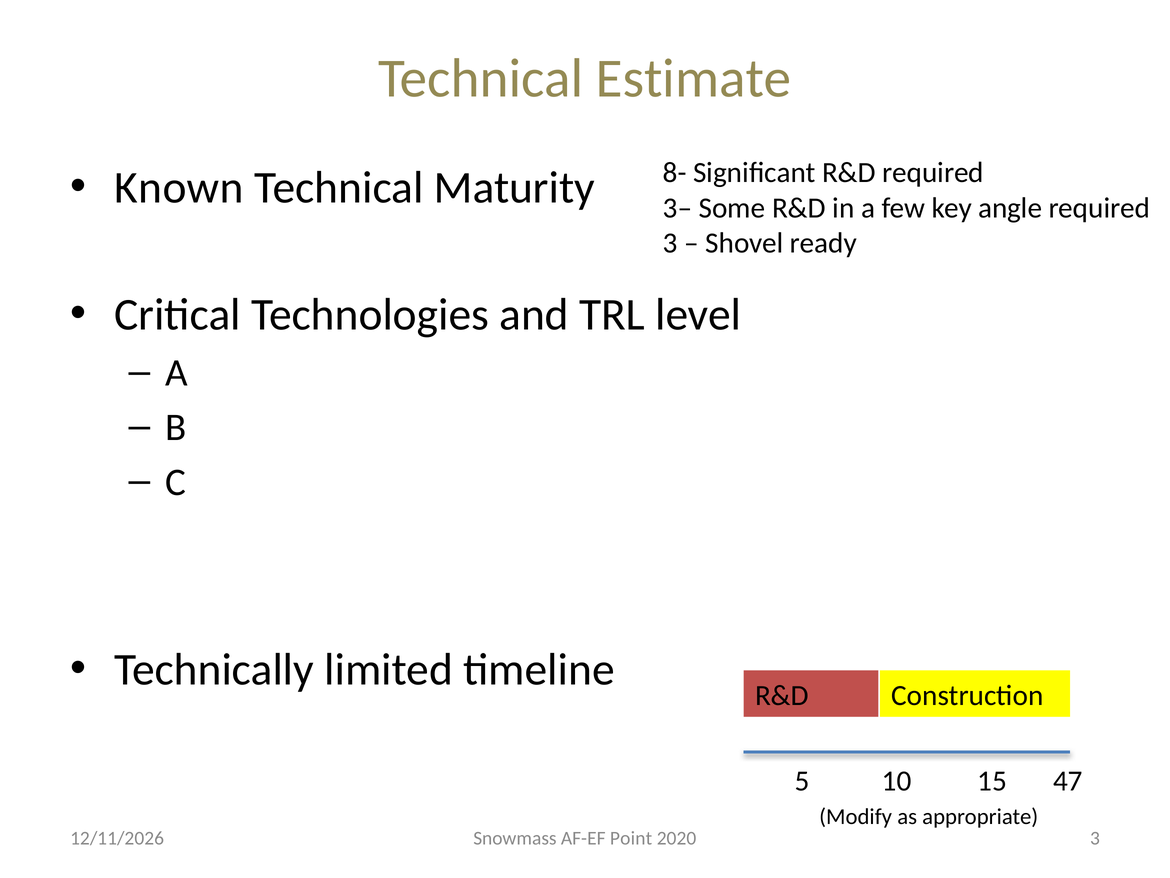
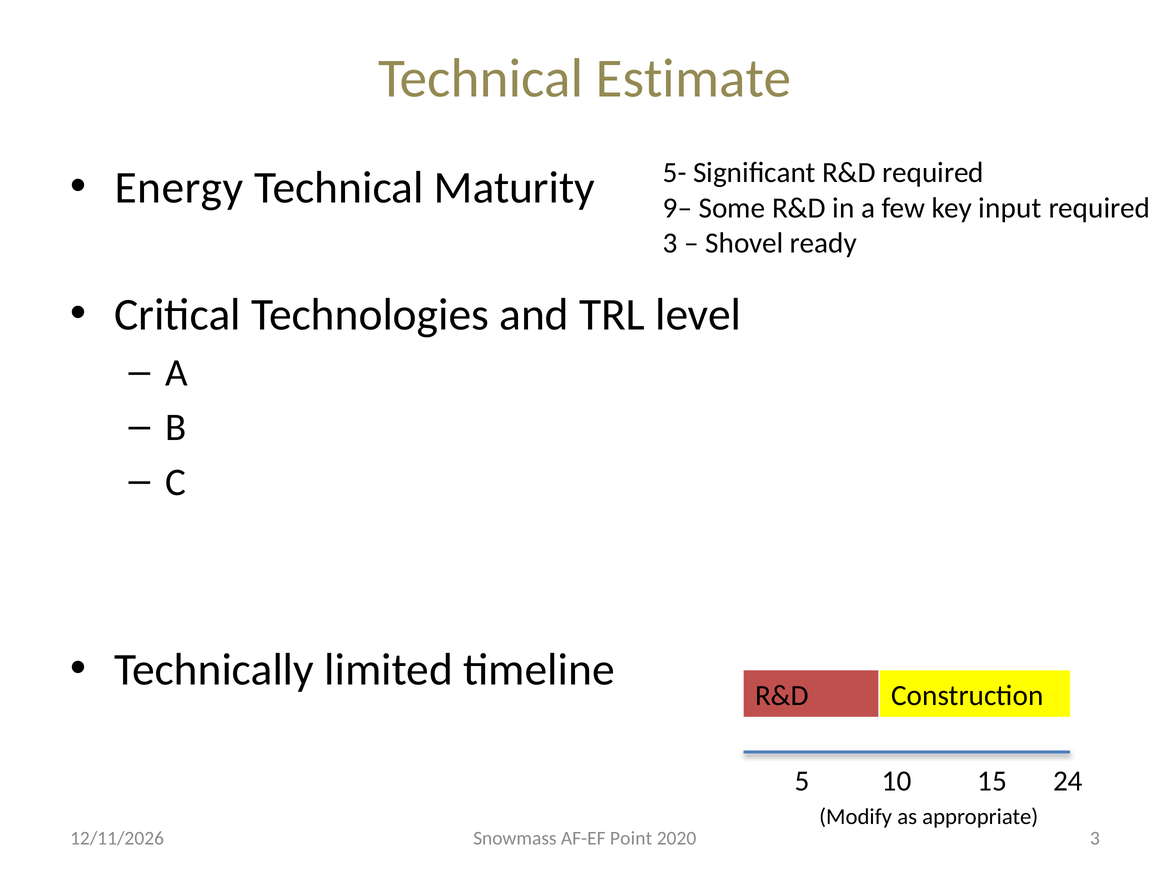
8-: 8- -> 5- (675, 173)
Known: Known -> Energy (179, 187)
3–: 3– -> 9– (678, 208)
angle: angle -> input (1010, 208)
47: 47 -> 24 (1068, 781)
